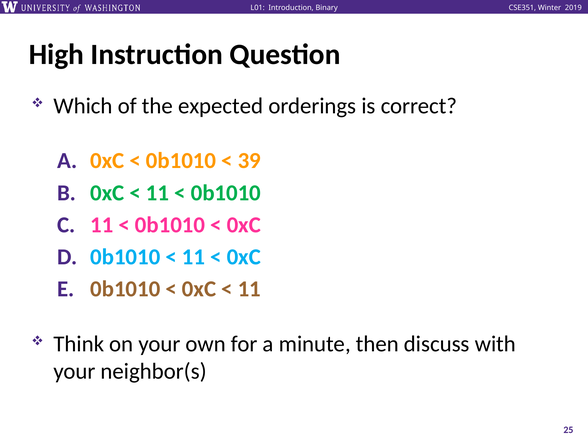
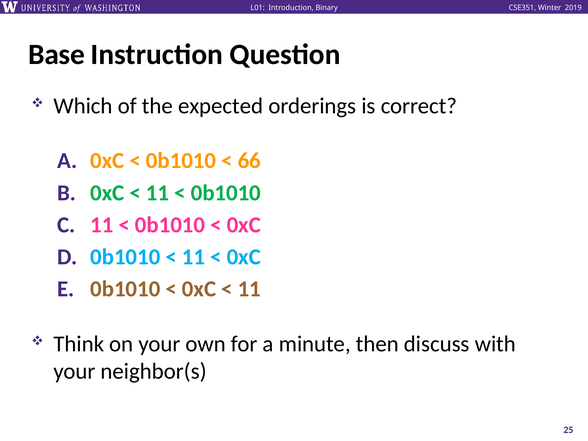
High: High -> Base (57, 55)
39: 39 -> 66 (249, 161)
